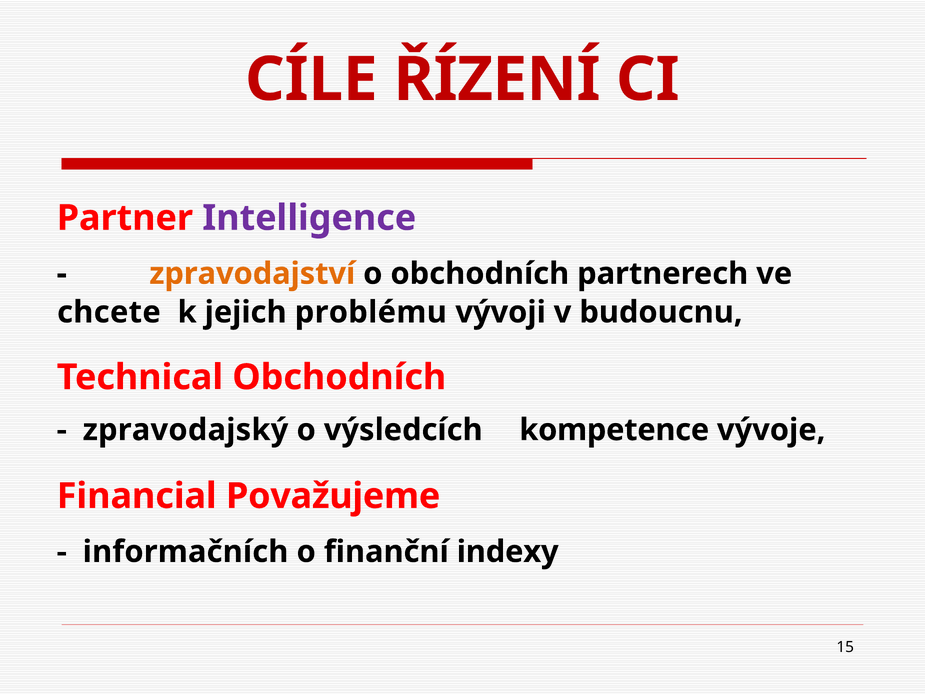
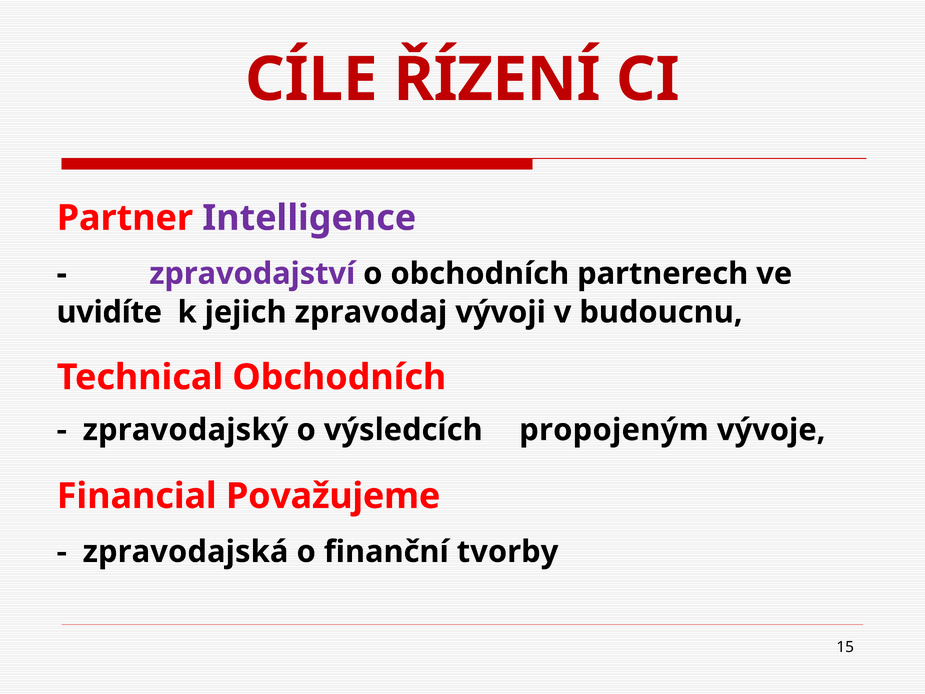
zpravodajství colour: orange -> purple (252, 274)
chcete: chcete -> uvidíte (109, 312)
problému: problému -> zpravodaj (371, 312)
kompetence: kompetence -> propojeným (614, 430)
informačních: informačních -> zpravodajská (186, 552)
indexy: indexy -> tvorby (508, 552)
